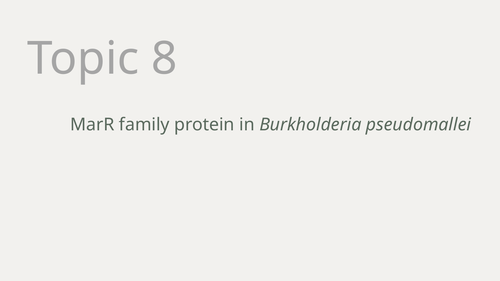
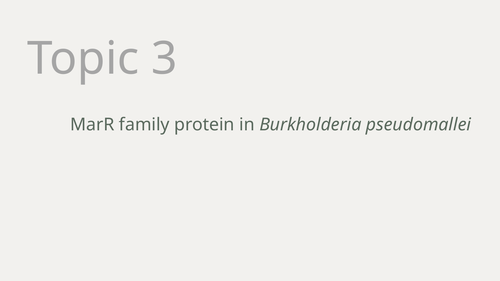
8: 8 -> 3 (164, 59)
